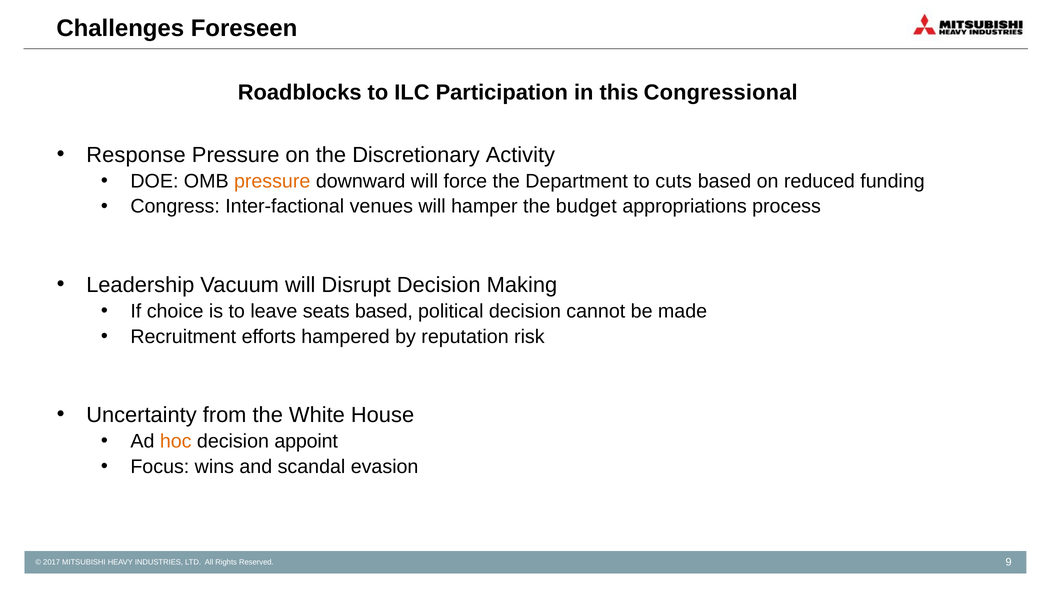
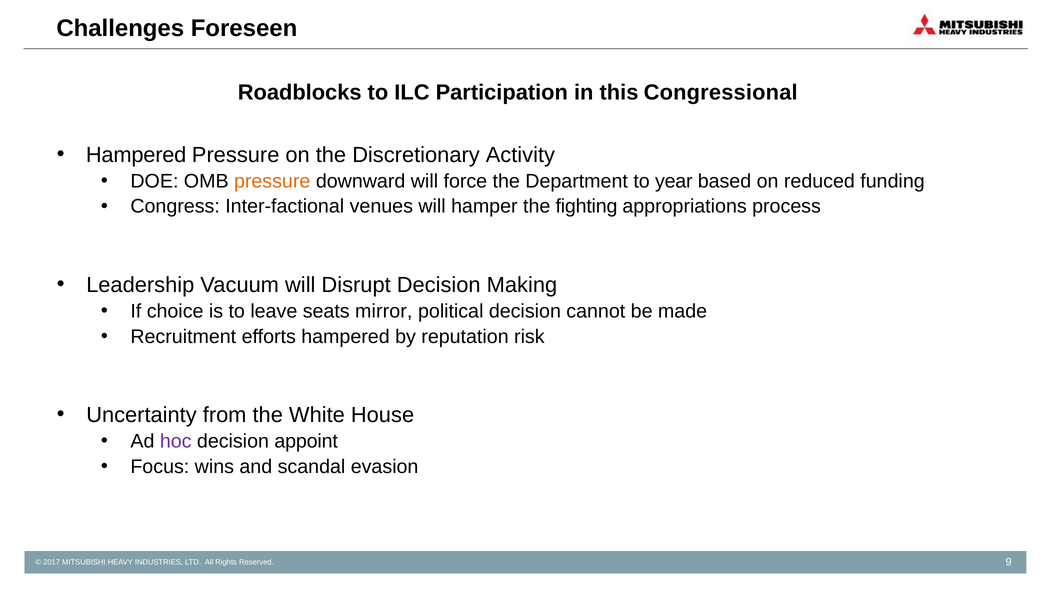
Response: Response -> Hampered (136, 155)
cuts: cuts -> year (674, 181)
budget: budget -> fighting (586, 206)
seats based: based -> mirror (384, 311)
hoc colour: orange -> purple (176, 441)
